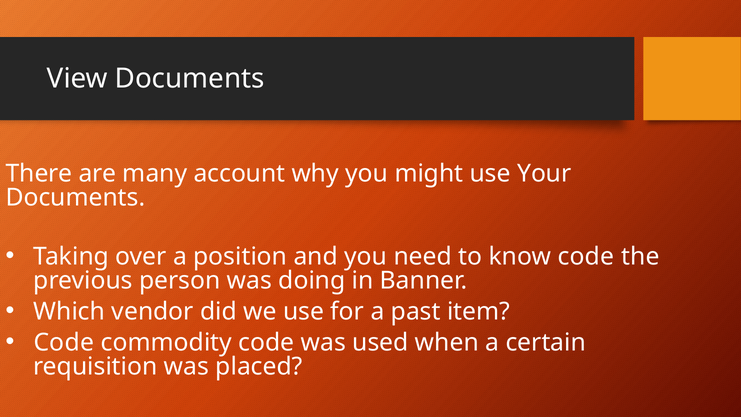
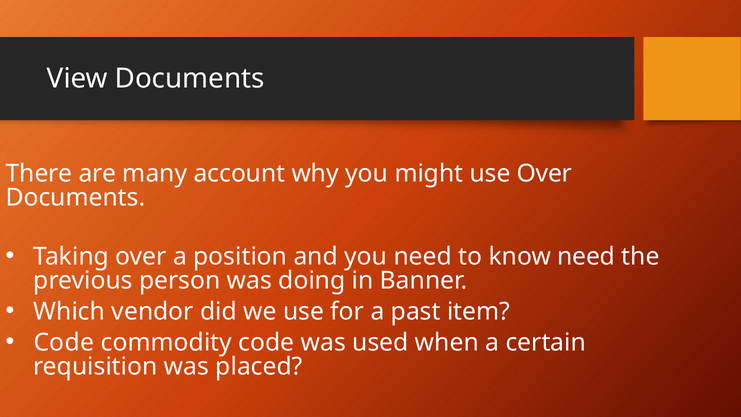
use Your: Your -> Over (544, 174)
know code: code -> need (586, 256)
